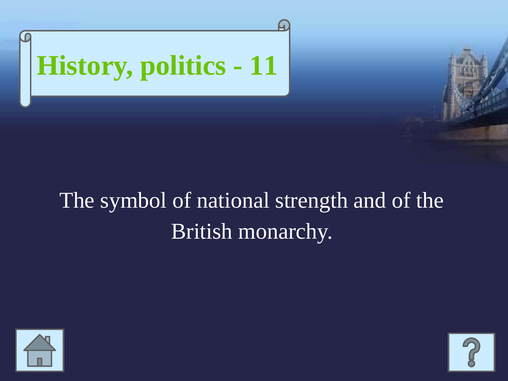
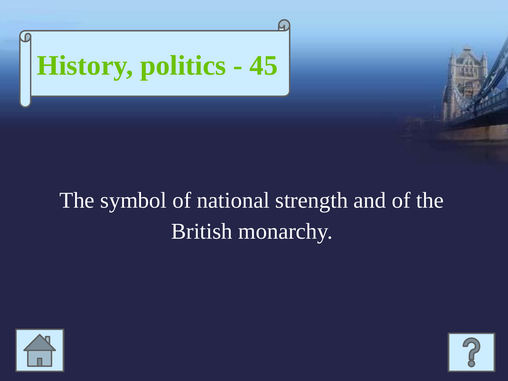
11: 11 -> 45 (264, 65)
